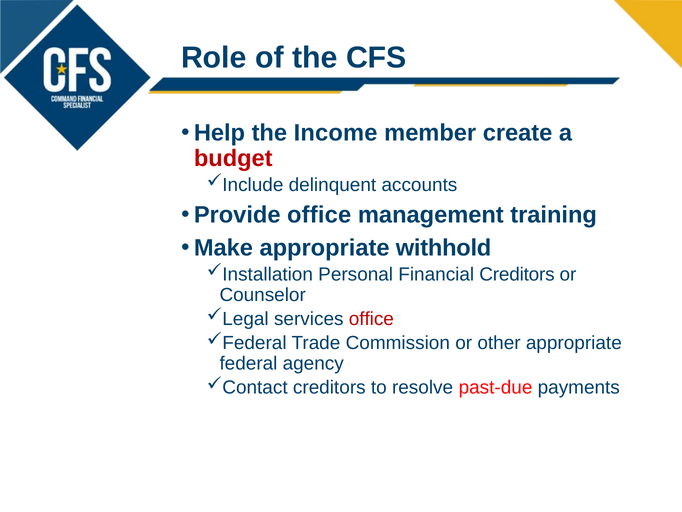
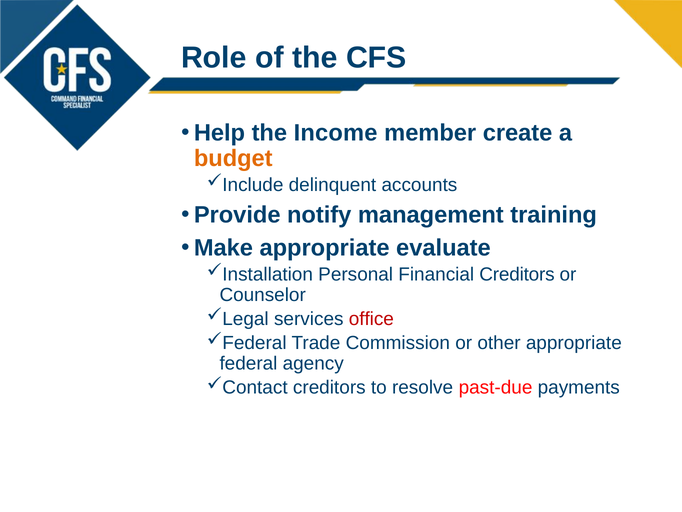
budget colour: red -> orange (233, 158)
Provide office: office -> notify (319, 215)
withhold: withhold -> evaluate (443, 248)
